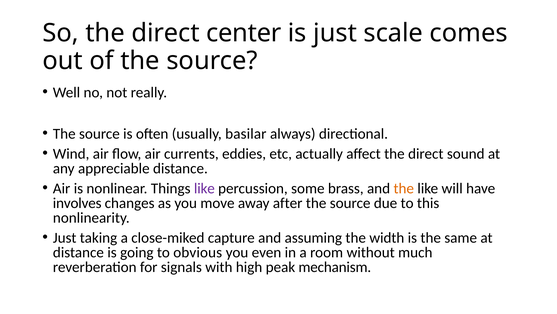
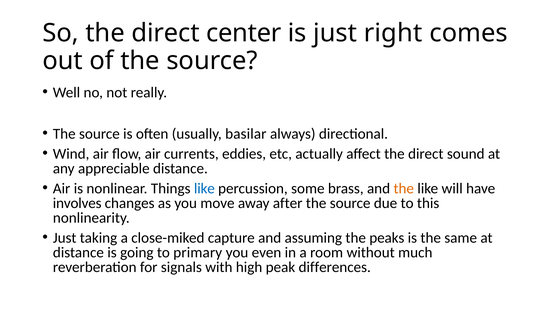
scale: scale -> right (393, 33)
like colour: purple -> blue (204, 188)
width: width -> peaks (387, 237)
obvious: obvious -> primary (198, 252)
mechanism: mechanism -> differences (335, 266)
